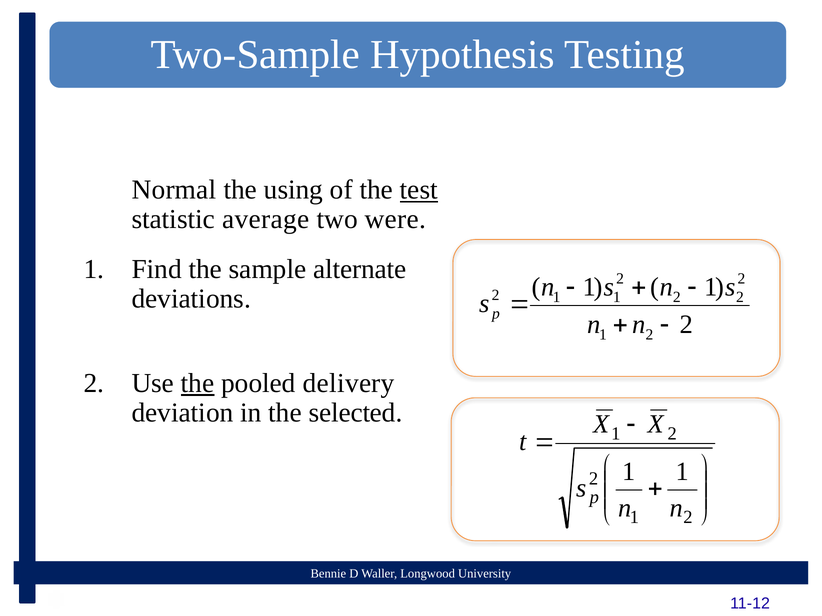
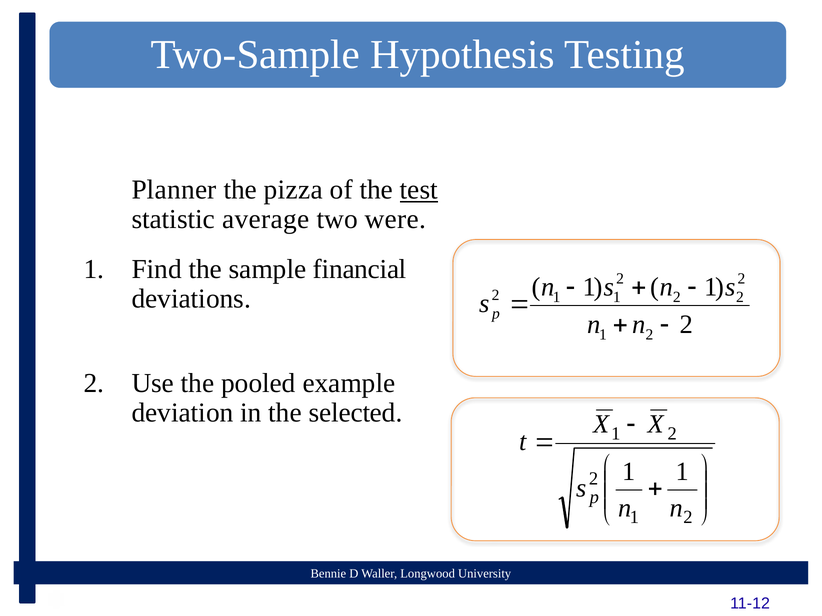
Normal: Normal -> Planner (174, 190)
using: using -> pizza (293, 190)
alternate: alternate -> financial (360, 269)
the underline: present -> none (198, 384)
delivery: delivery -> example (349, 384)
